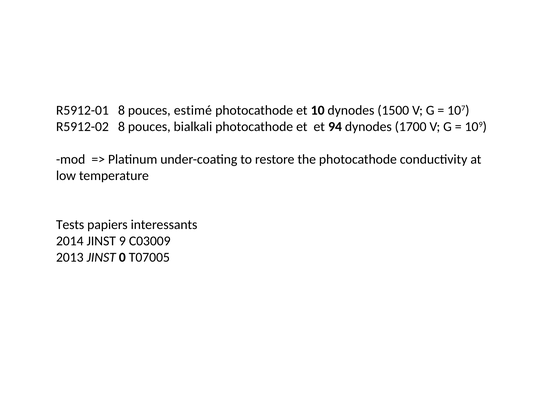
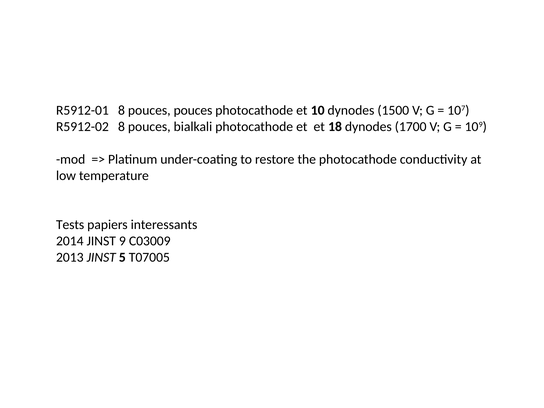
pouces estimé: estimé -> pouces (193, 110)
94: 94 -> 18 (335, 127)
0: 0 -> 5 (122, 257)
